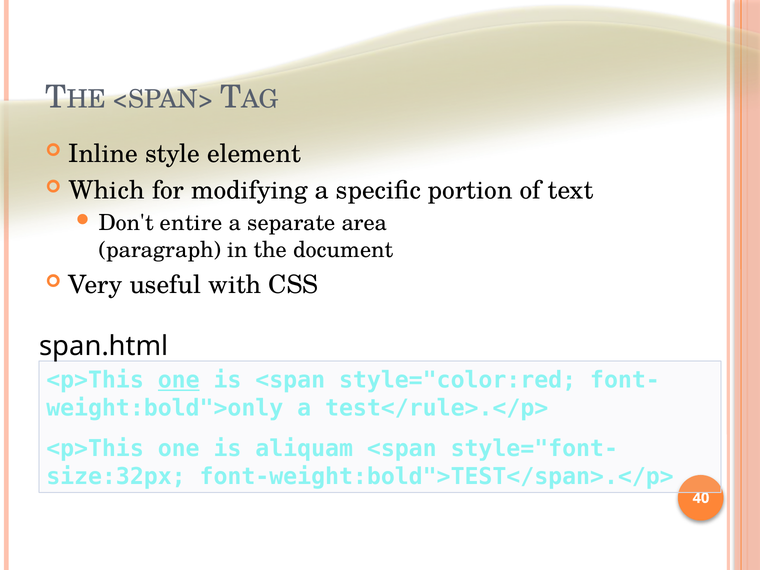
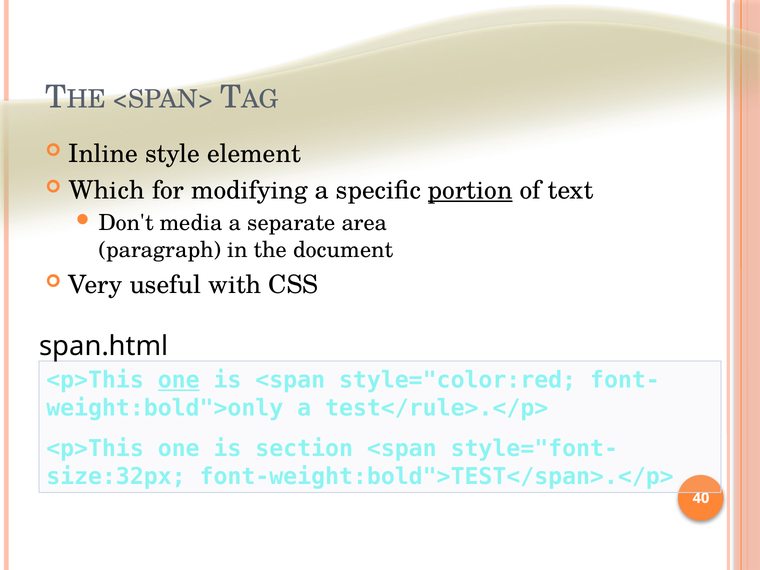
portion underline: none -> present (470, 190)
entire: entire -> media (191, 223)
aliquam: aliquam -> section (304, 449)
